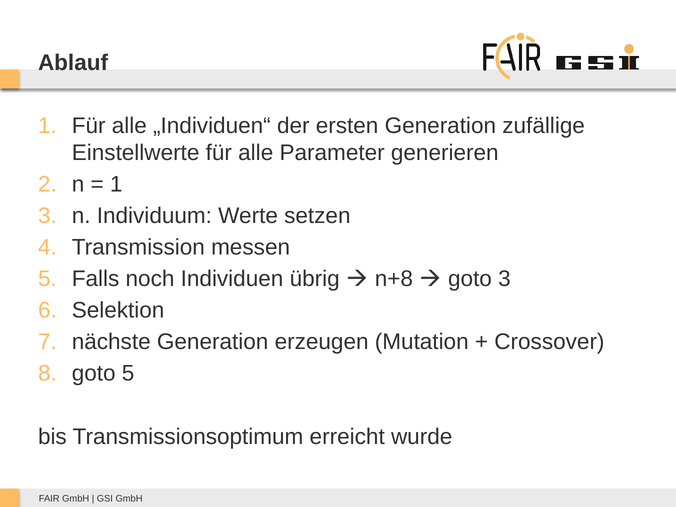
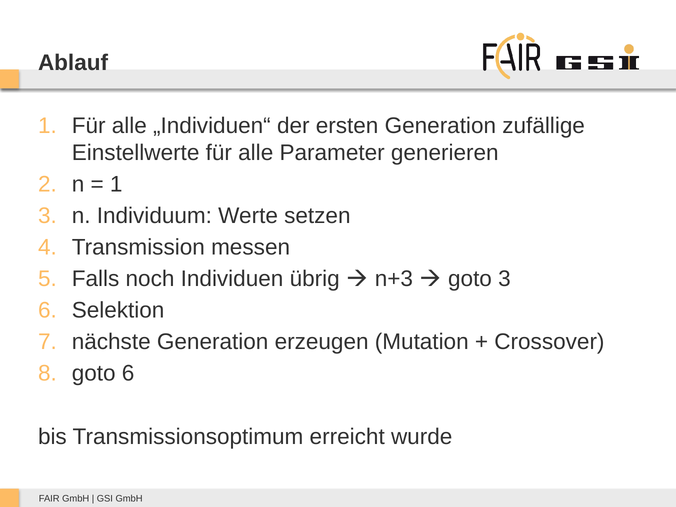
n+8: n+8 -> n+3 (394, 279)
goto 5: 5 -> 6 (128, 374)
